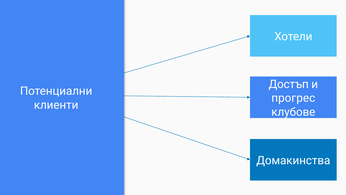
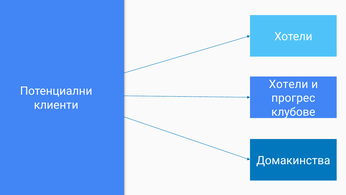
Достъп: Достъп -> Хотели (289, 84)
